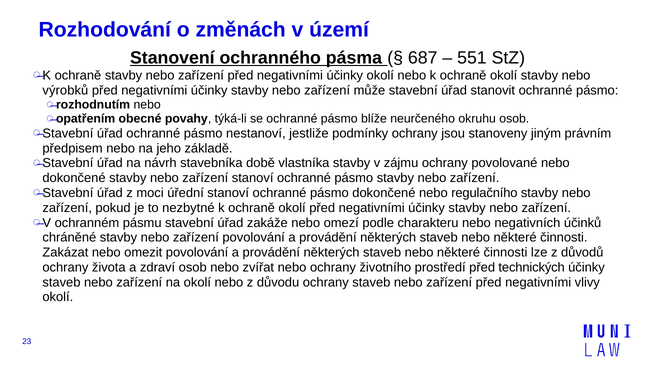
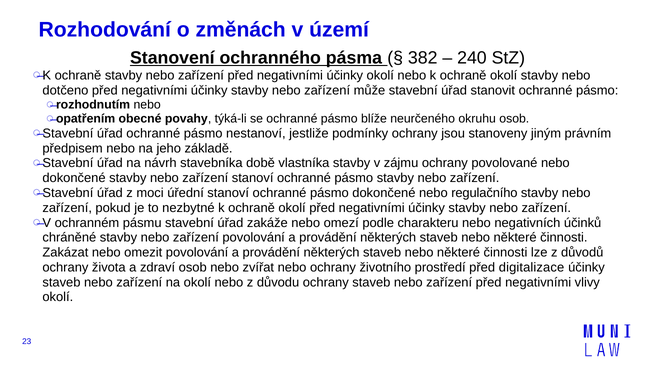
687: 687 -> 382 (423, 58)
551: 551 -> 240 (472, 58)
výrobků: výrobků -> dotčeno (65, 90)
technických: technických -> digitalizace (532, 267)
